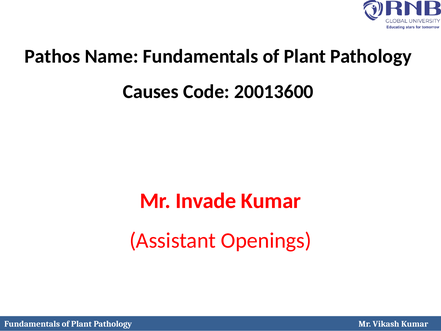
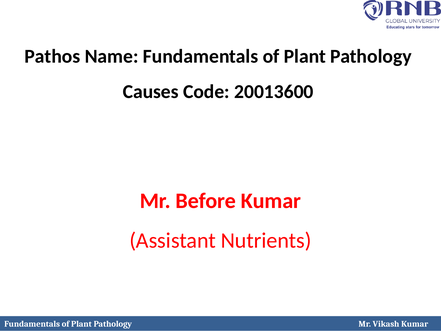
Invade: Invade -> Before (206, 201)
Openings: Openings -> Nutrients (266, 240)
